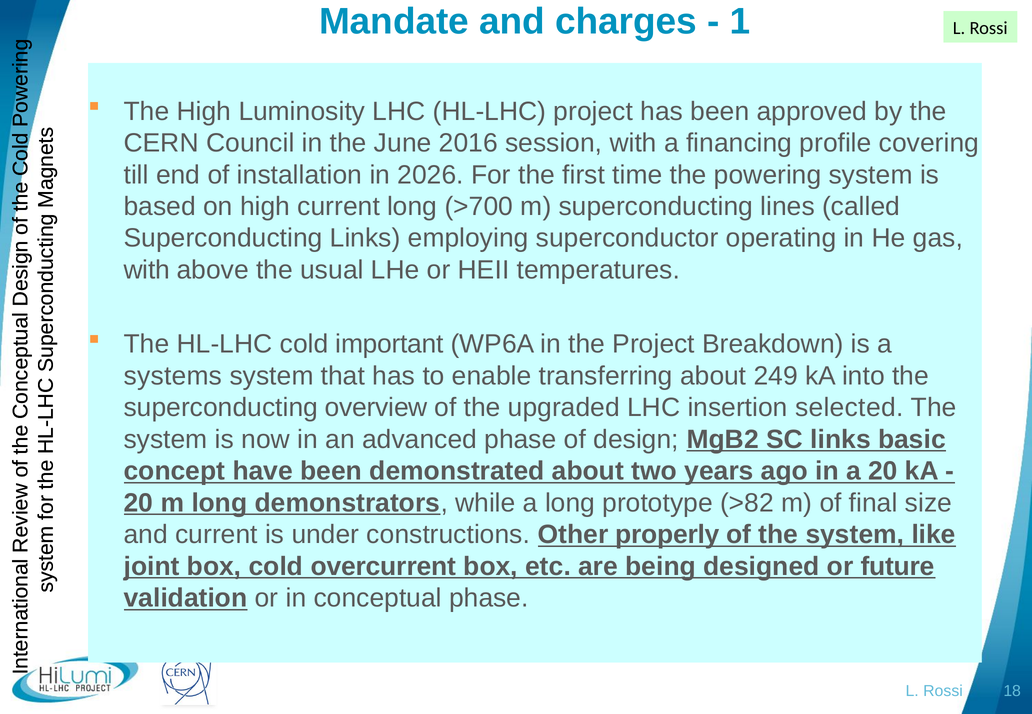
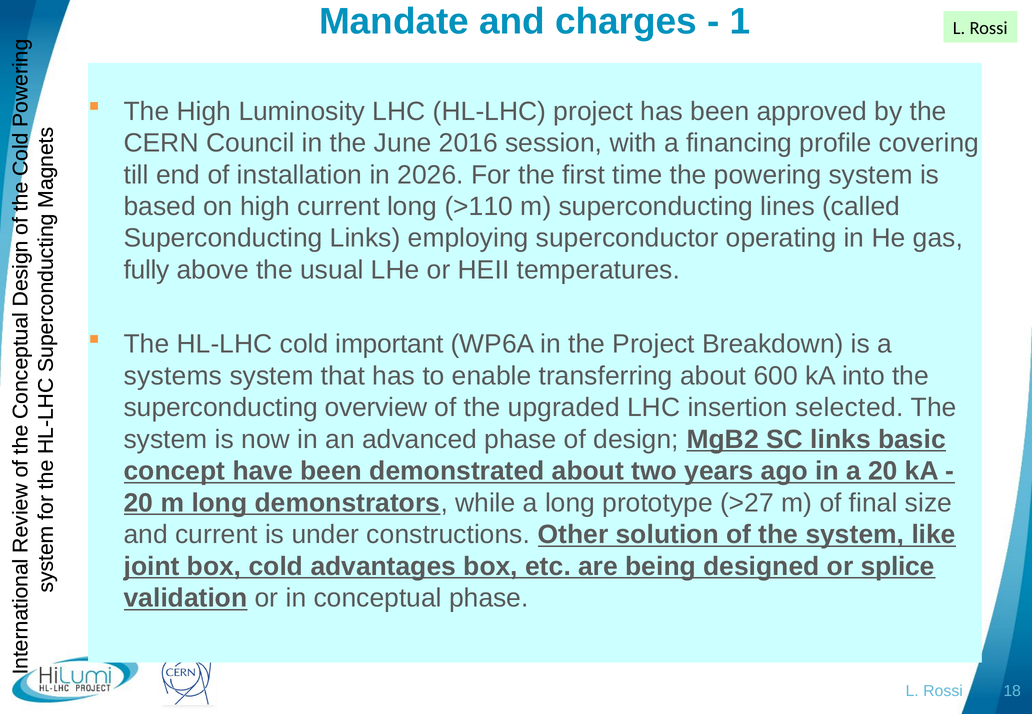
>700: >700 -> >110 (479, 207)
with: with -> fully (147, 270)
249: 249 -> 600 (776, 376)
>82: >82 -> >27 (747, 503)
properly: properly -> solution (667, 535)
overcurrent: overcurrent -> advantages (383, 567)
future: future -> splice (898, 567)
